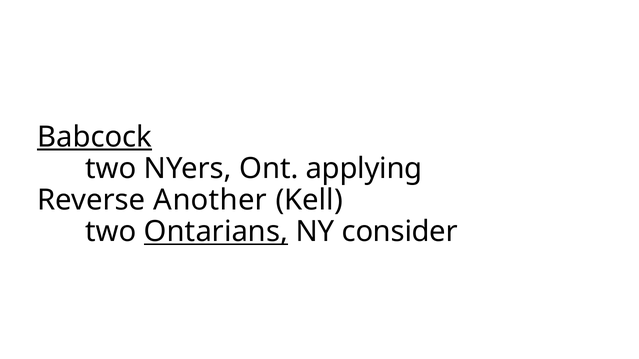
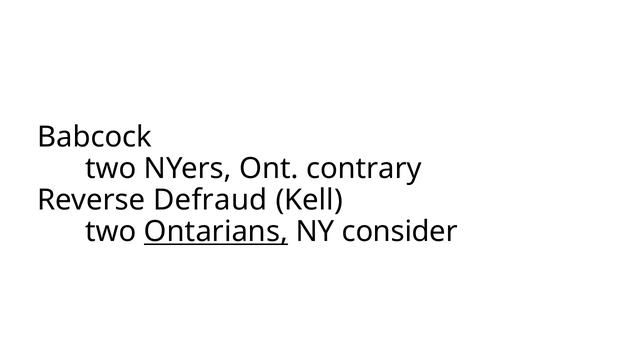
Babcock underline: present -> none (95, 137)
applying: applying -> contrary (364, 169)
Another: Another -> Defraud (210, 200)
